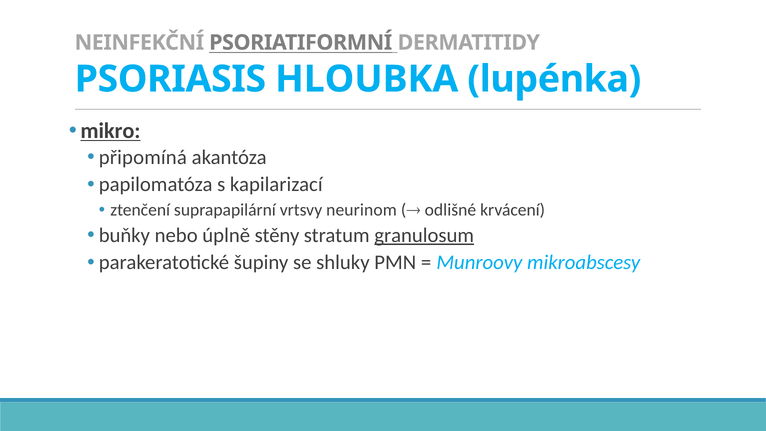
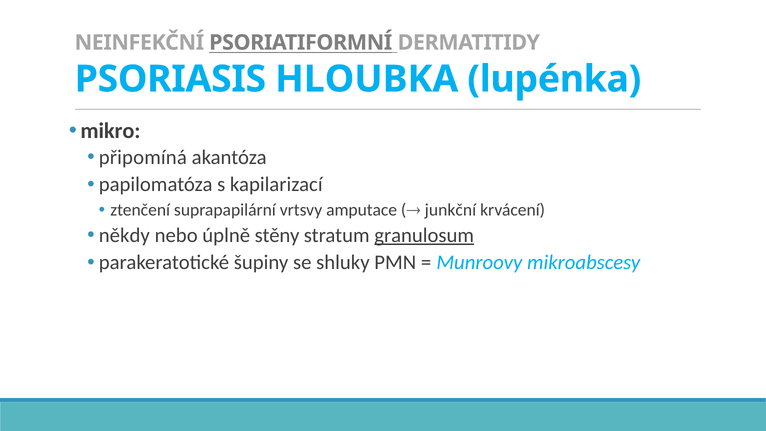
mikro underline: present -> none (110, 131)
neurinom: neurinom -> amputace (362, 210)
odlišné: odlišné -> junkční (450, 210)
buňky: buňky -> někdy (124, 235)
